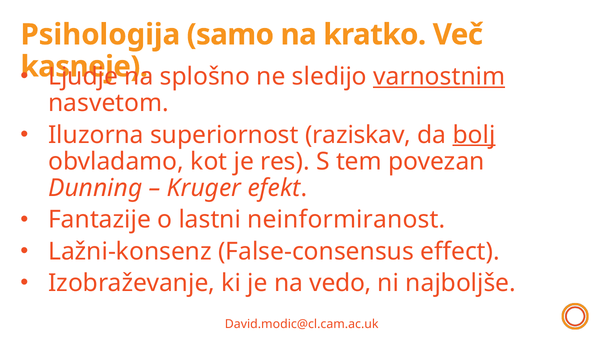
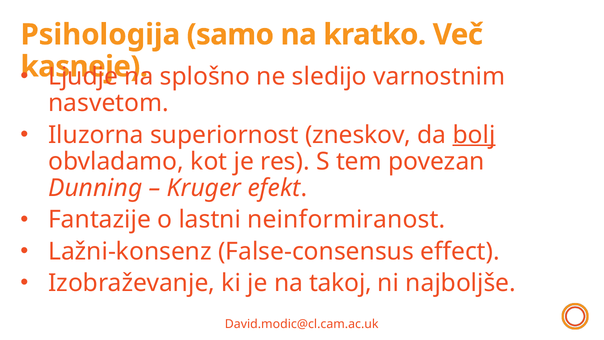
varnostnim underline: present -> none (439, 77)
raziskav: raziskav -> zneskov (358, 135)
vedo: vedo -> takoj (340, 283)
